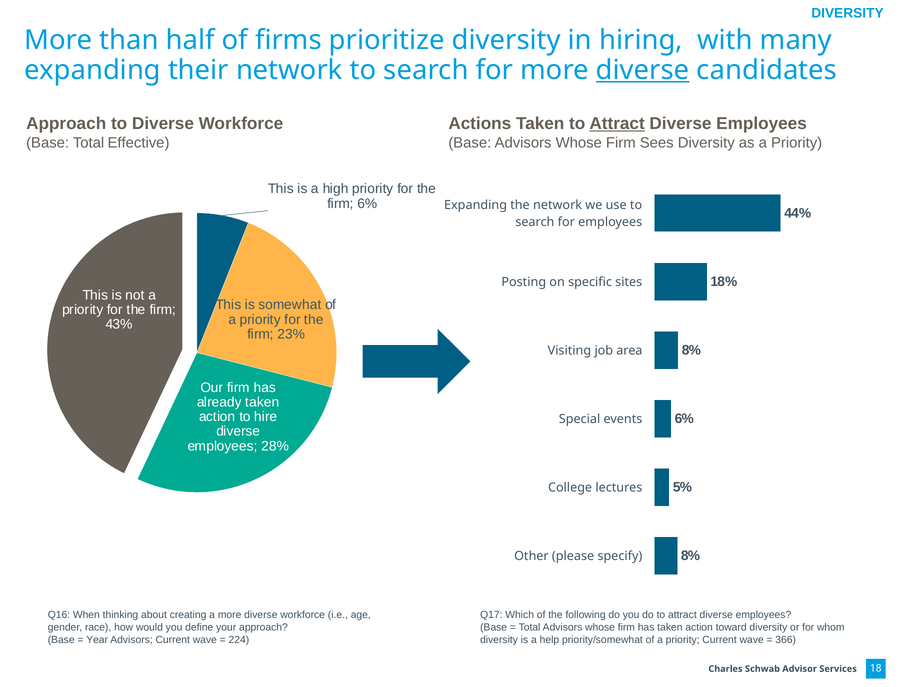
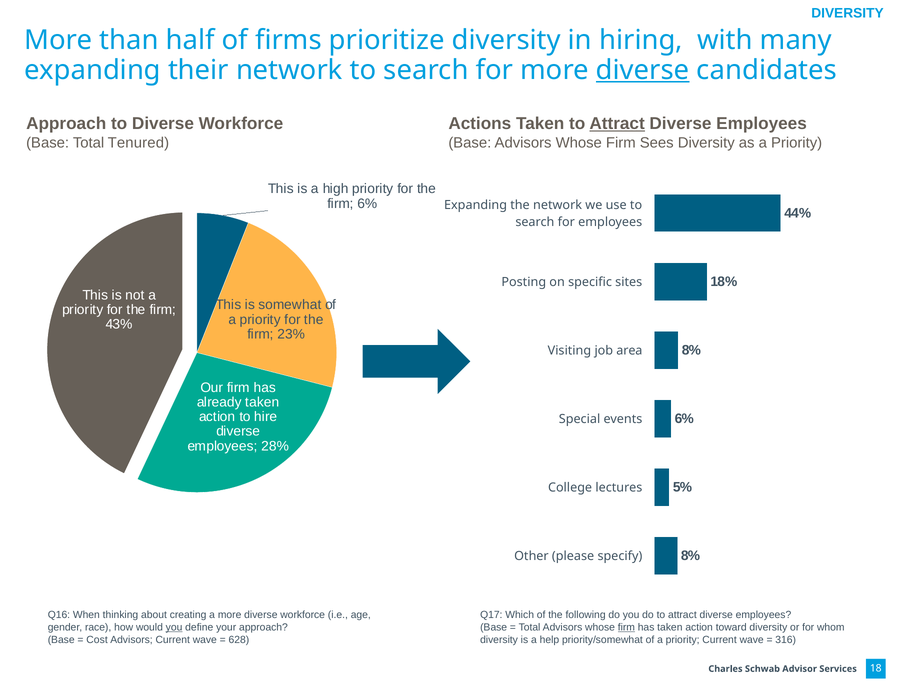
Effective: Effective -> Tenured (138, 143)
you underline: none -> present (174, 627)
firm underline: none -> present (626, 627)
Year: Year -> Cost (97, 639)
224: 224 -> 628 (239, 639)
366: 366 -> 316 (786, 639)
